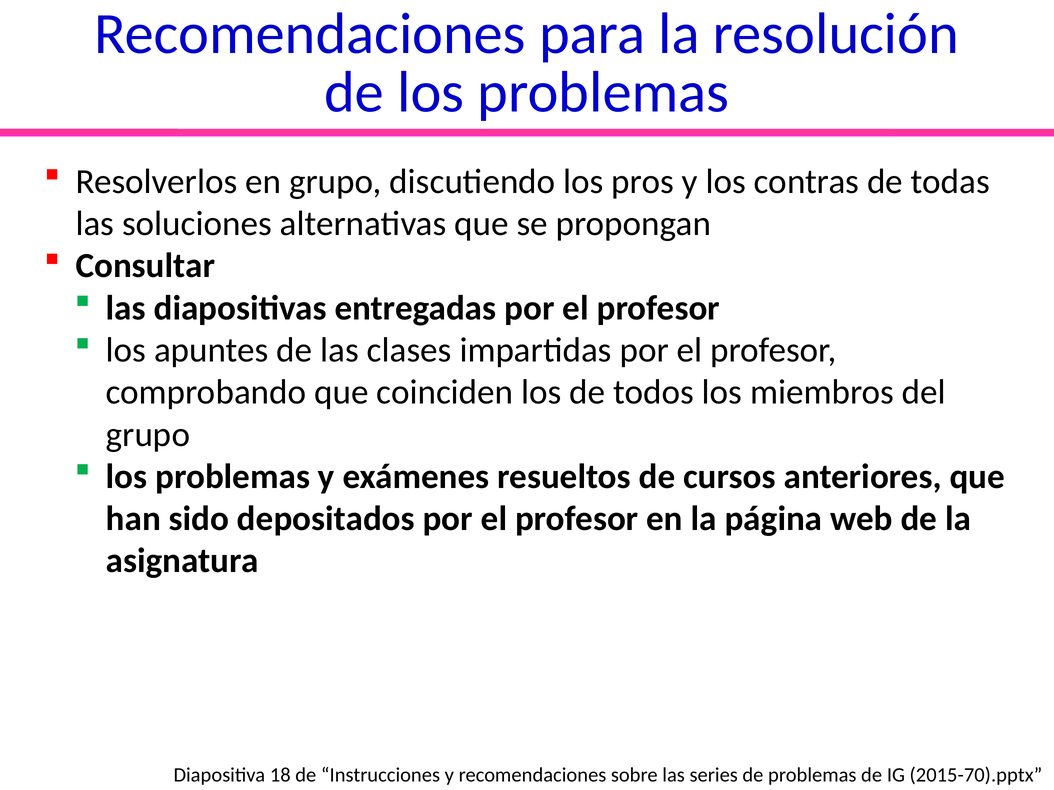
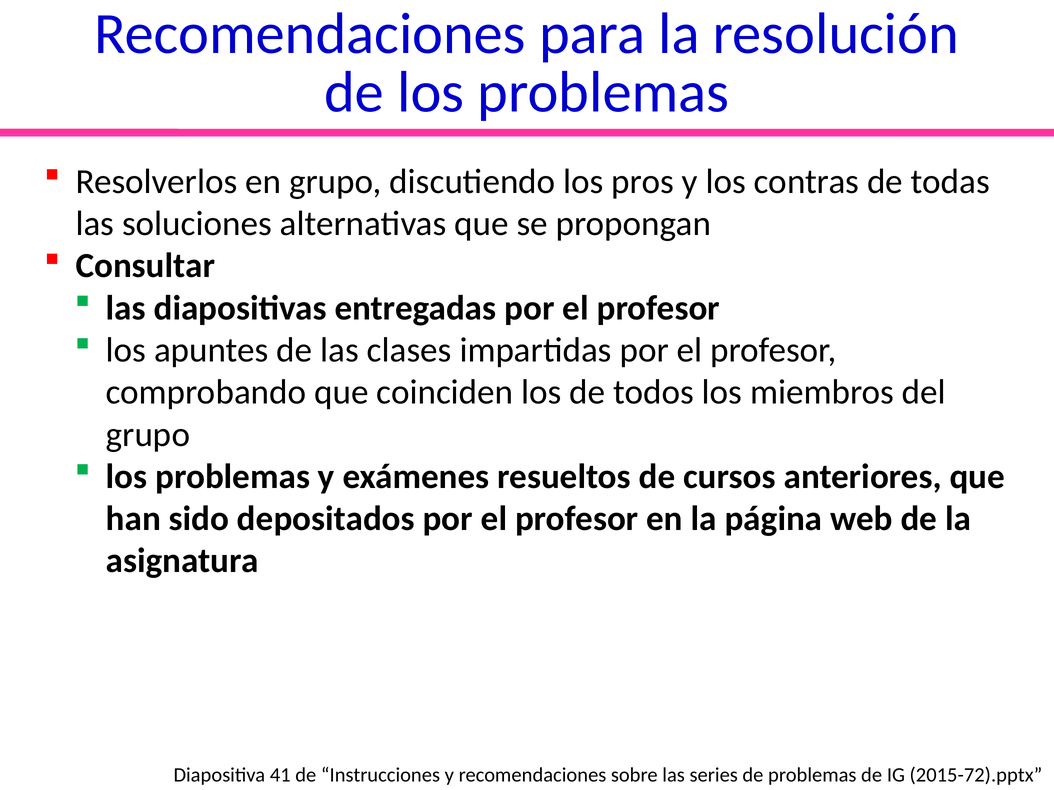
18: 18 -> 41 (280, 775)
2015-70).pptx: 2015-70).pptx -> 2015-72).pptx (976, 775)
